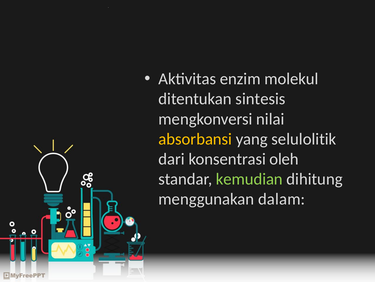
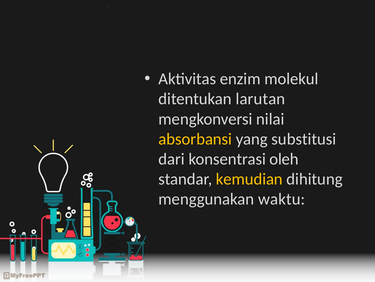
sintesis: sintesis -> larutan (260, 99)
selulolitik: selulolitik -> substitusi (304, 139)
kemudian colour: light green -> yellow (249, 179)
dalam: dalam -> waktu (282, 199)
